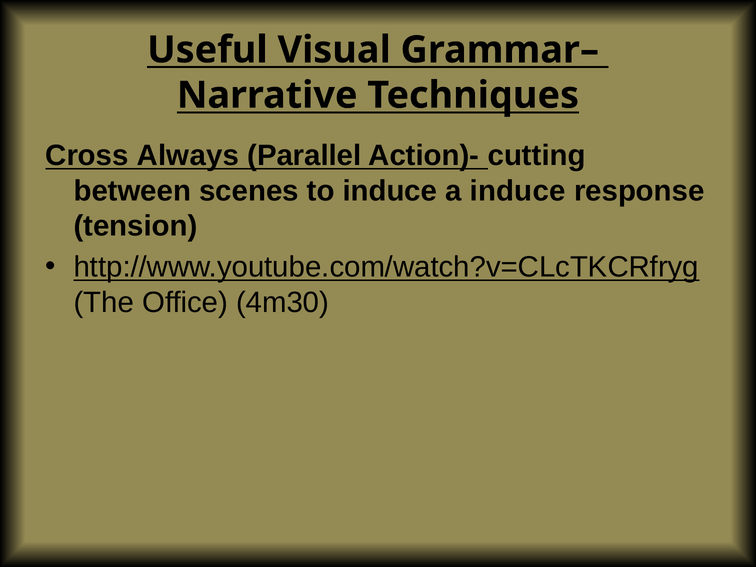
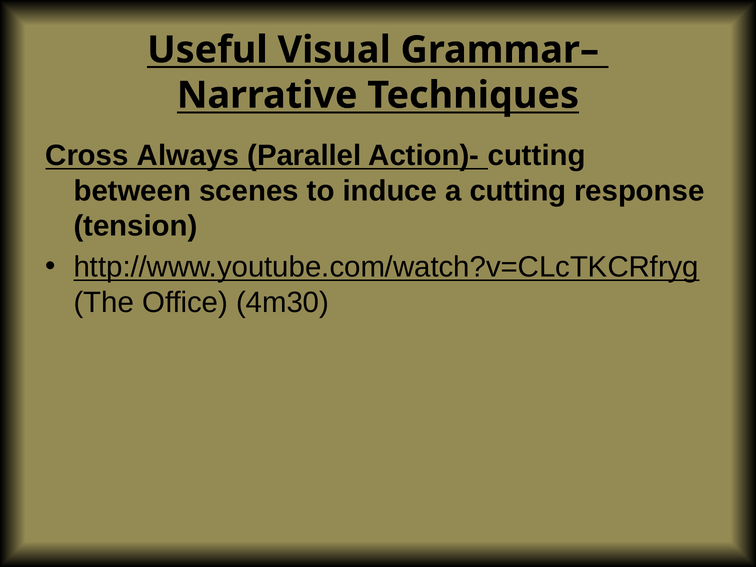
a induce: induce -> cutting (518, 191)
